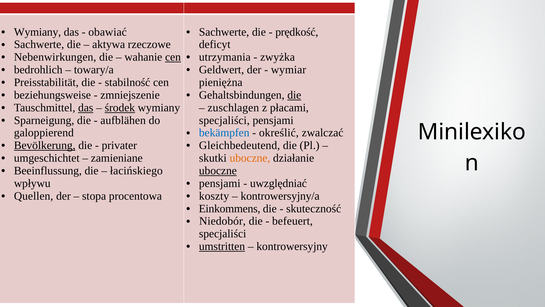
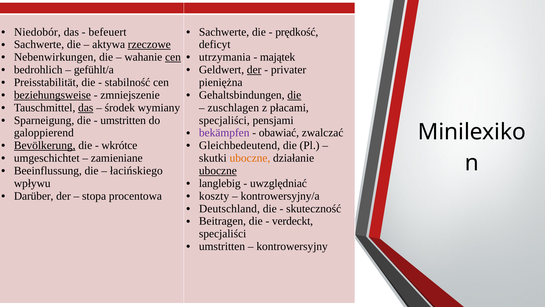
Wymiany: Wymiany -> Niedobór (37, 32)
obawiać: obawiać -> befeuert (108, 32)
rzeczowe underline: none -> present (149, 44)
zwyżka: zwyżka -> majątek (278, 57)
towary/a: towary/a -> gefühlt/a (94, 70)
der underline: none -> present (254, 70)
wymiar: wymiar -> privater (289, 70)
beziehungsweise underline: none -> present (52, 95)
środek underline: present -> none (120, 107)
aufblähen: aufblähen -> umstritten (123, 120)
bekämpfen colour: blue -> purple (224, 133)
określić: określić -> obawiać (279, 133)
privater: privater -> wkrótce (119, 145)
pensjami: pensjami -> langlebig (220, 183)
Quellen: Quellen -> Darüber (34, 196)
Einkommens: Einkommens -> Deutschland (229, 208)
Niedobór: Niedobór -> Beitragen (222, 221)
befeuert: befeuert -> verdeckt (293, 221)
umstritten underline: present -> none (222, 246)
